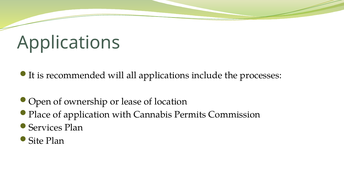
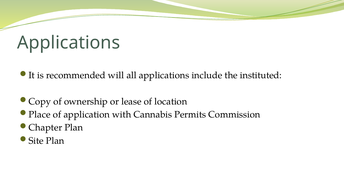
processes: processes -> instituted (261, 75)
Open: Open -> Copy (40, 101)
Services: Services -> Chapter (45, 127)
